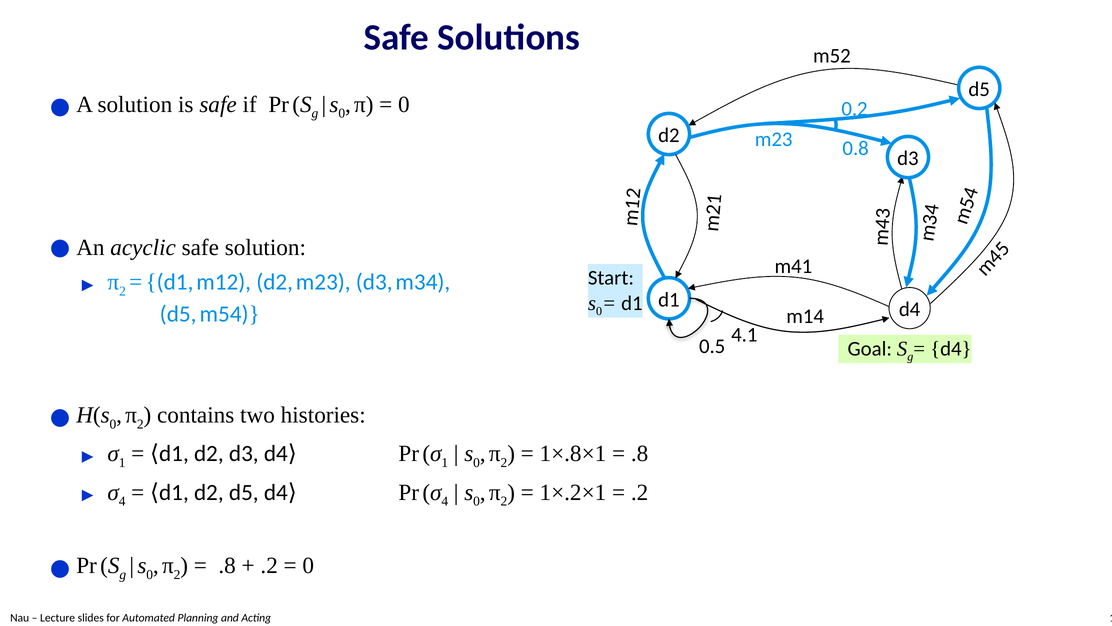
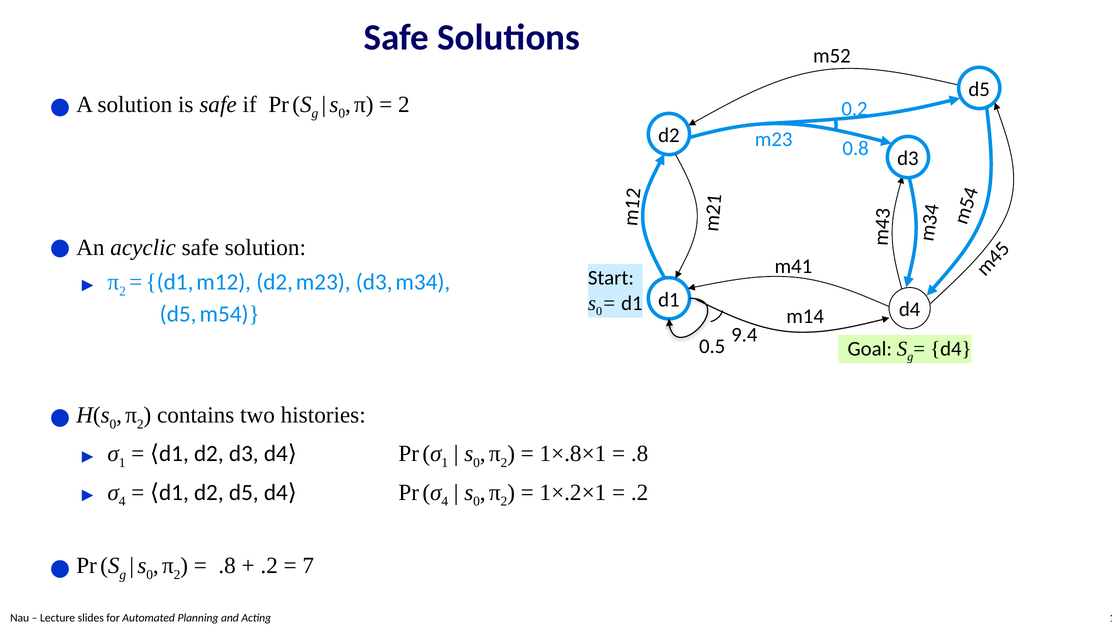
0: 0 -> 2 (404, 104)
4.1: 4.1 -> 9.4 (744, 335)
0: 0 -> 7 (308, 565)
